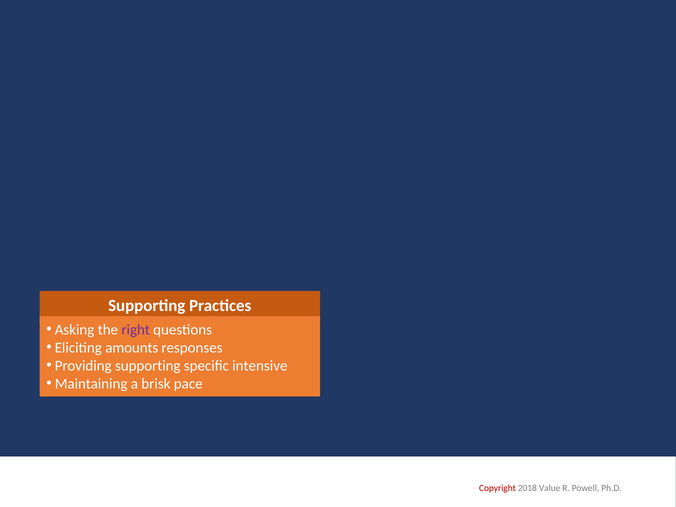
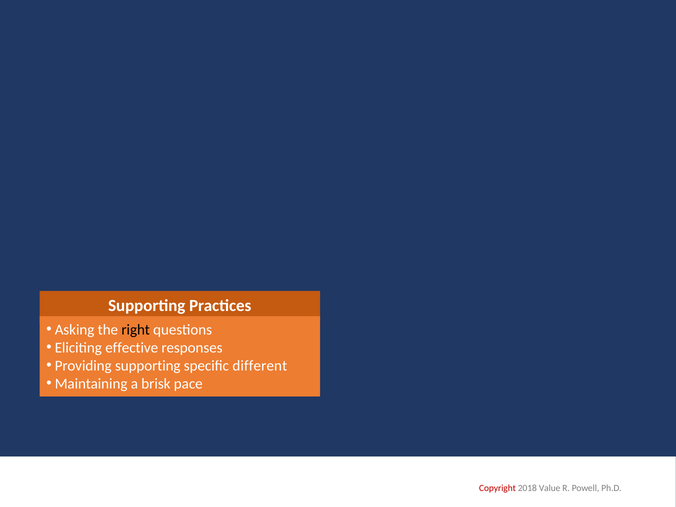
right colour: purple -> black (136, 330)
amounts: amounts -> effective (132, 348)
intensive: intensive -> different (260, 366)
